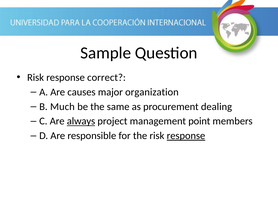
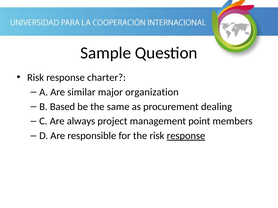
correct: correct -> charter (106, 78)
causes: causes -> similar (81, 92)
Much: Much -> Based (62, 107)
always underline: present -> none (81, 121)
